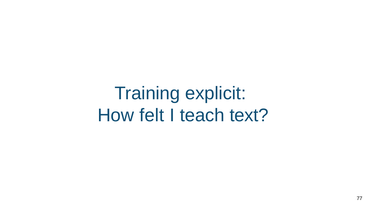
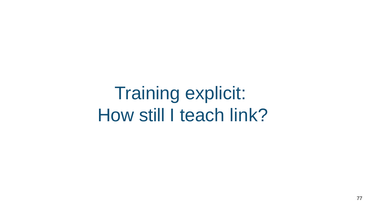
felt: felt -> still (152, 115)
text: text -> link (249, 115)
